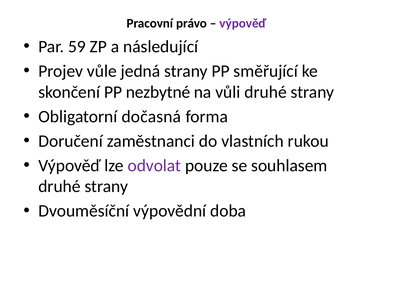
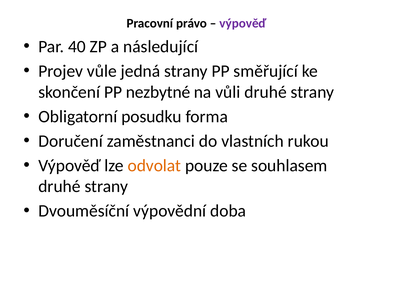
59: 59 -> 40 (77, 47)
dočasná: dočasná -> posudku (151, 116)
odvolat colour: purple -> orange (154, 165)
